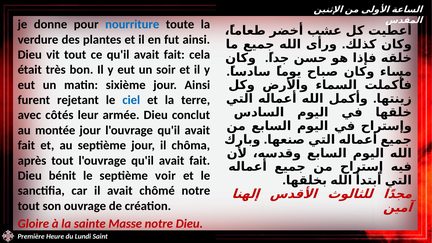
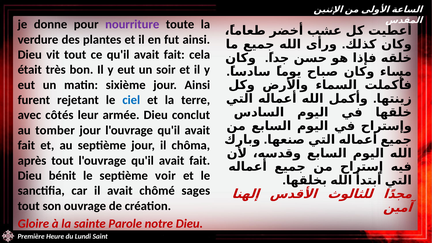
nourriture colour: blue -> purple (132, 24)
montée: montée -> tomber (55, 130)
chômé notre: notre -> sages (196, 191)
Masse: Masse -> Parole (125, 224)
